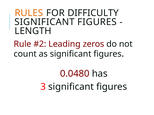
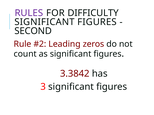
RULES colour: orange -> purple (29, 13)
LENGTH: LENGTH -> SECOND (33, 31)
0.0480: 0.0480 -> 3.3842 (75, 74)
